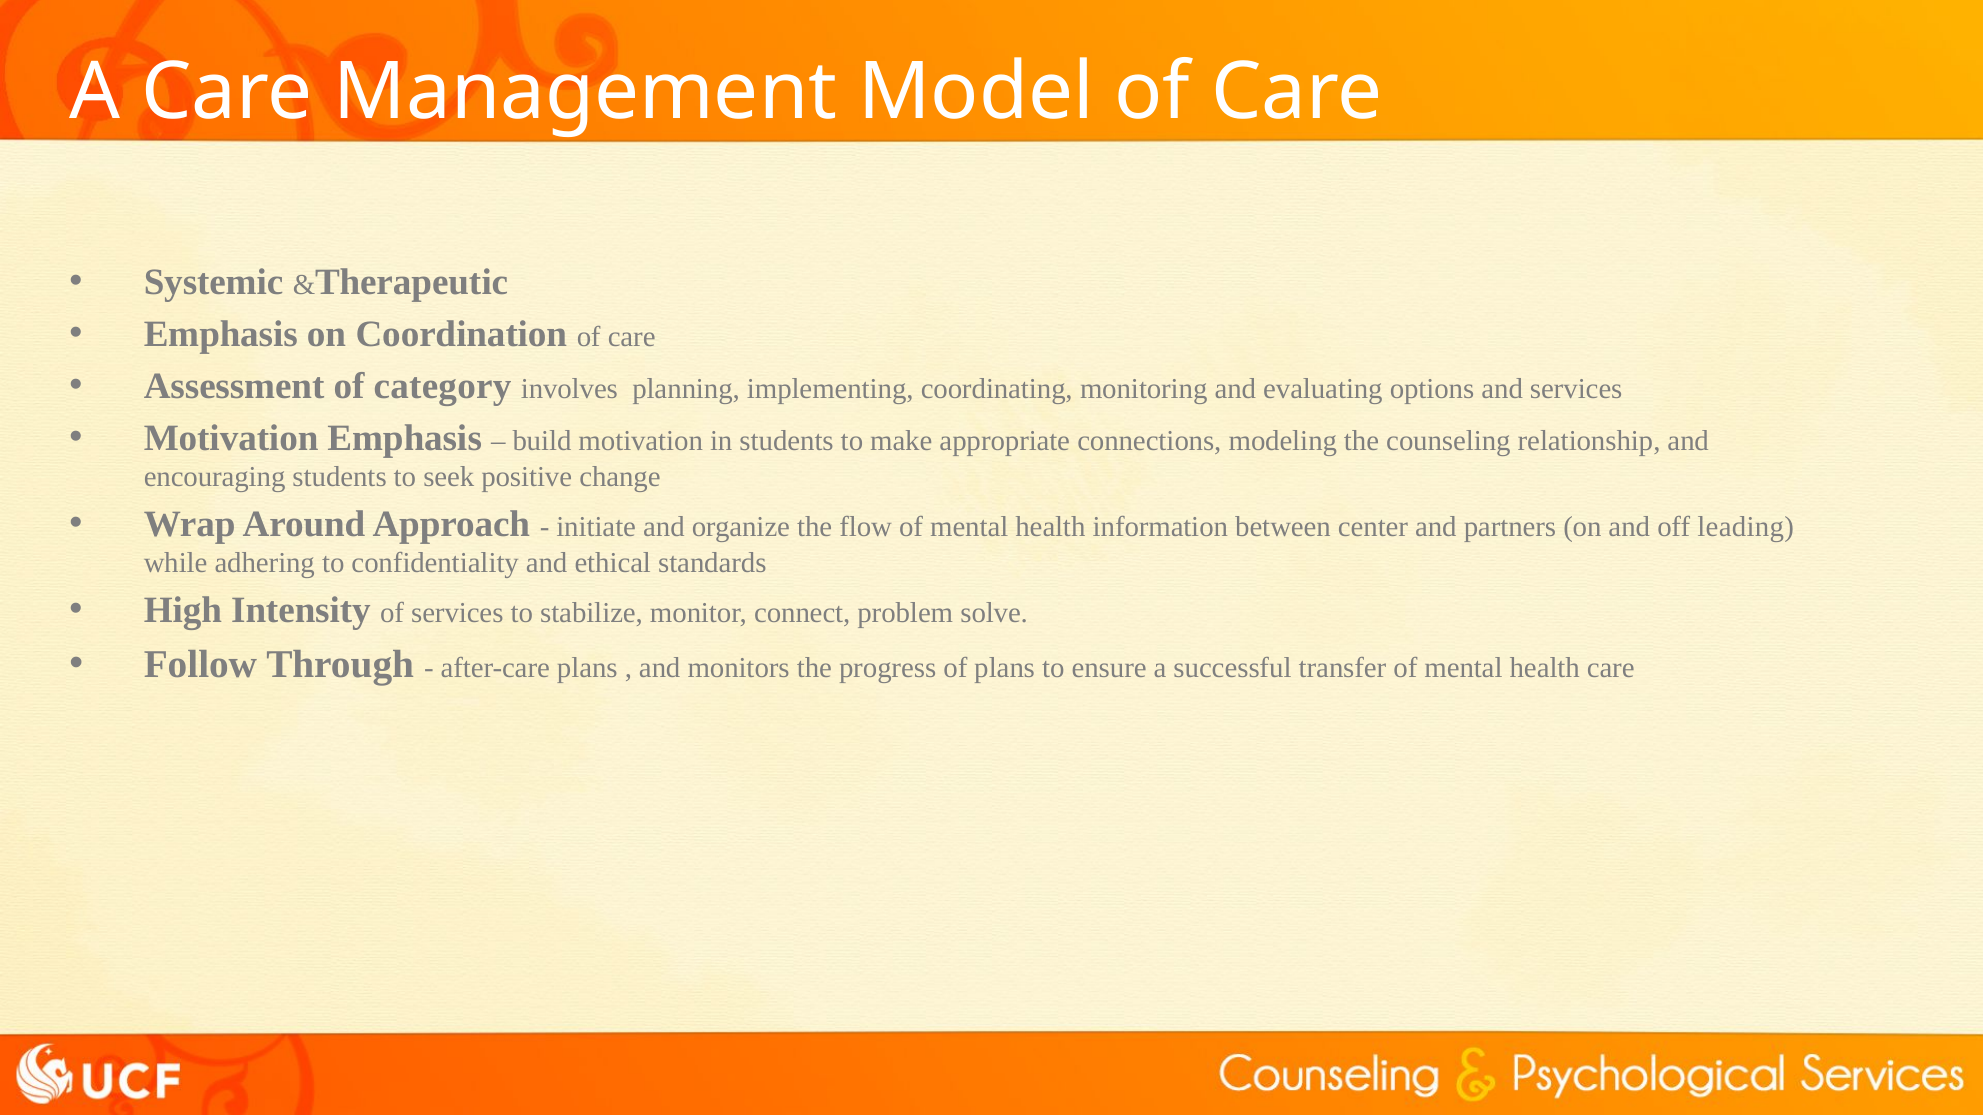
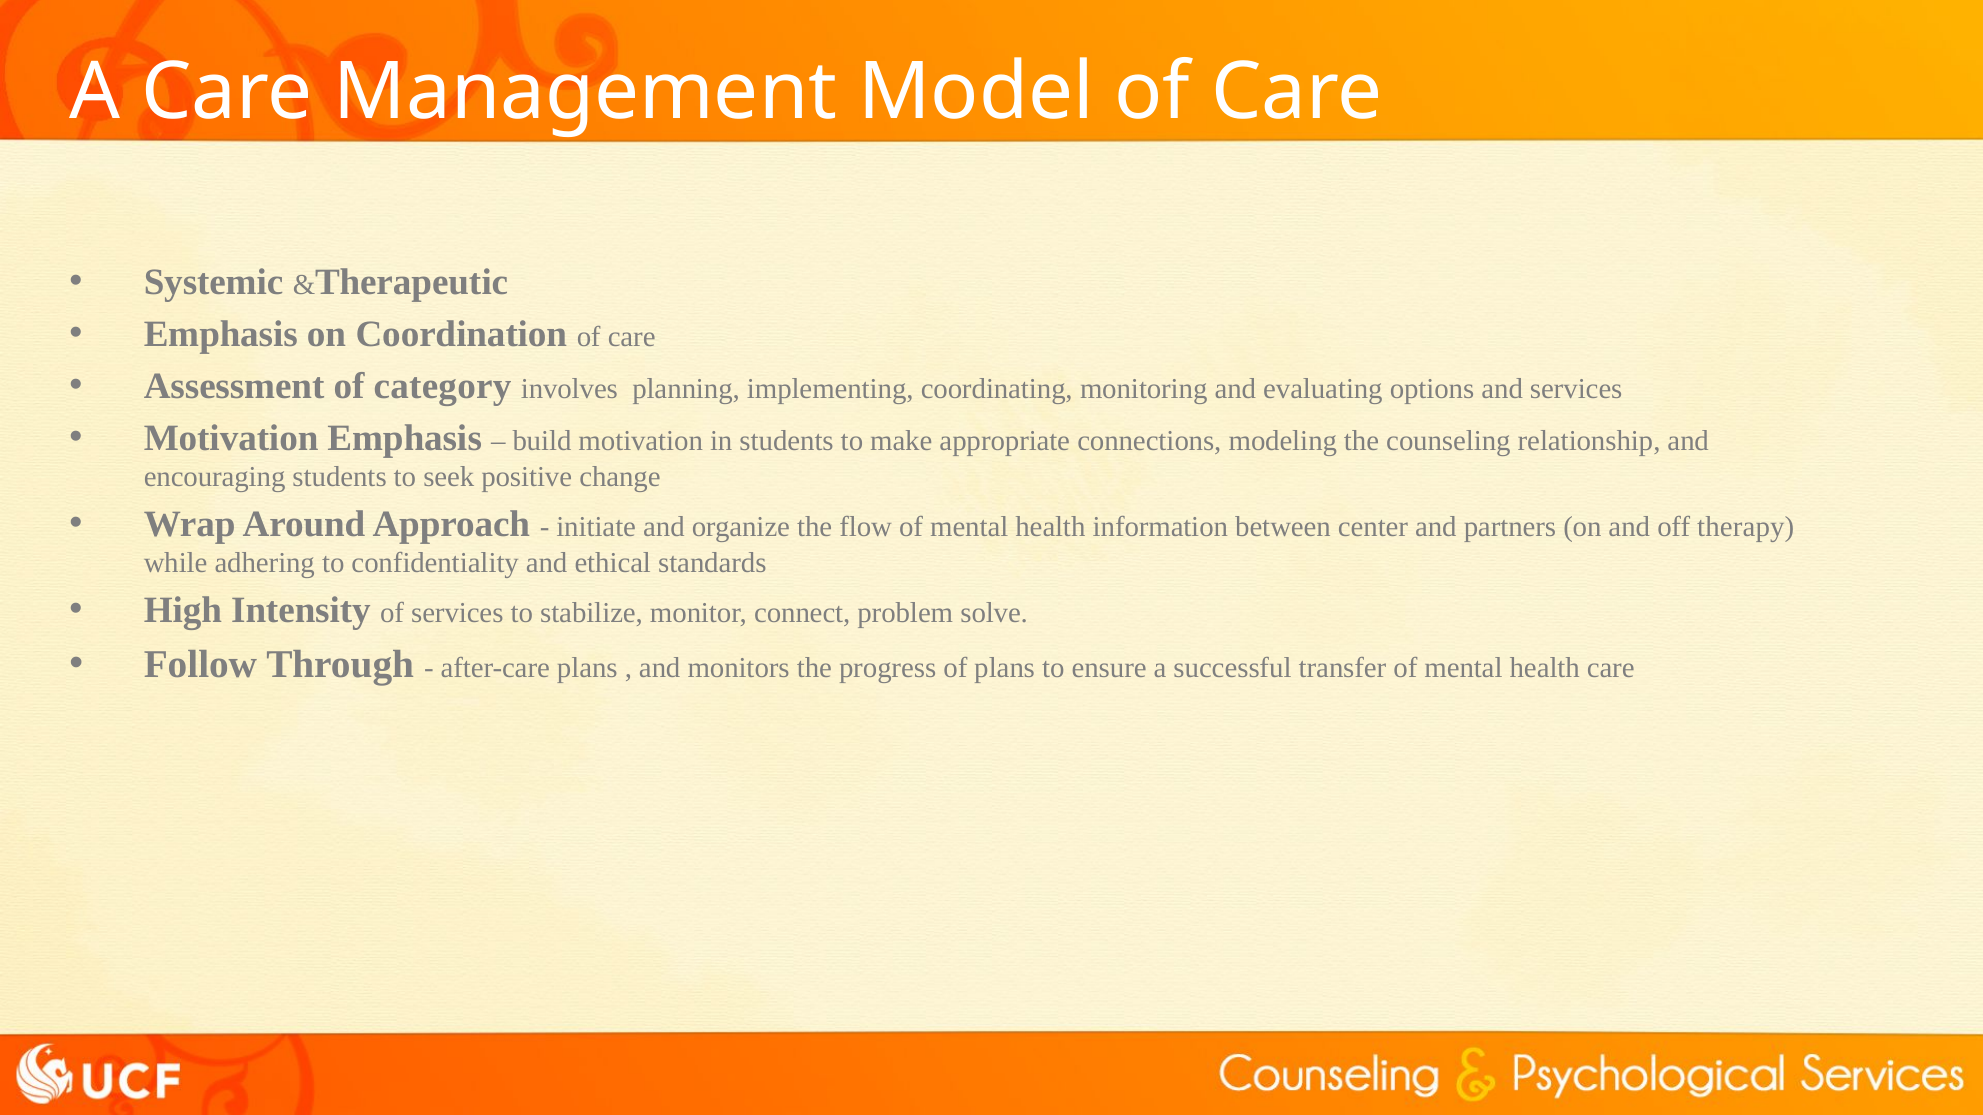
leading: leading -> therapy (1746, 527)
